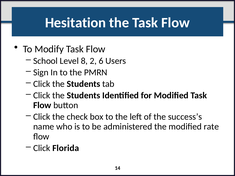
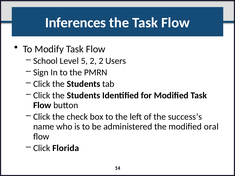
Hesitation: Hesitation -> Inferences (76, 23)
8: 8 -> 5 (84, 61)
2 6: 6 -> 2 (101, 61)
rate: rate -> oral (211, 127)
